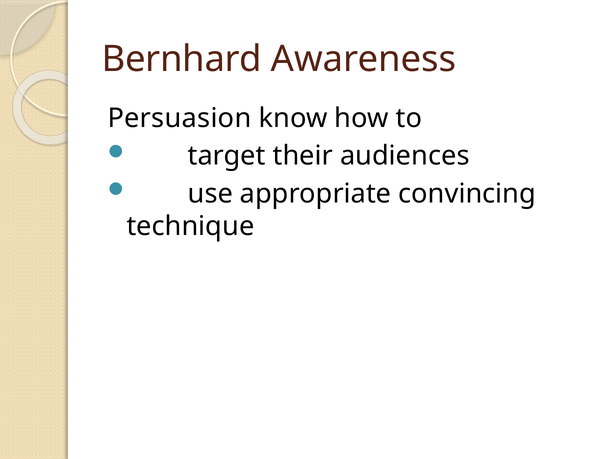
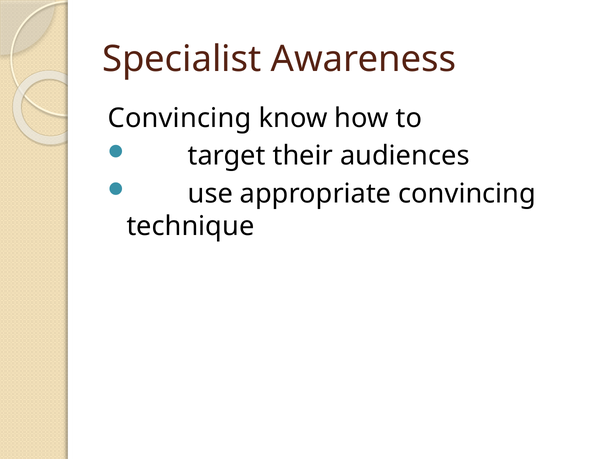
Bernhard: Bernhard -> Specialist (182, 59)
Persuasion: Persuasion -> Convincing (180, 118)
